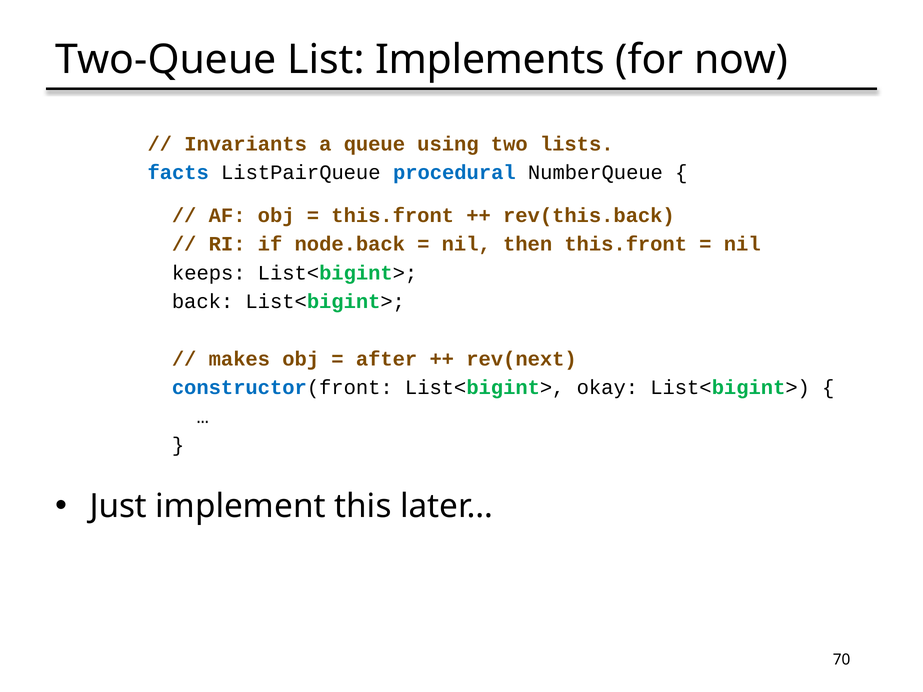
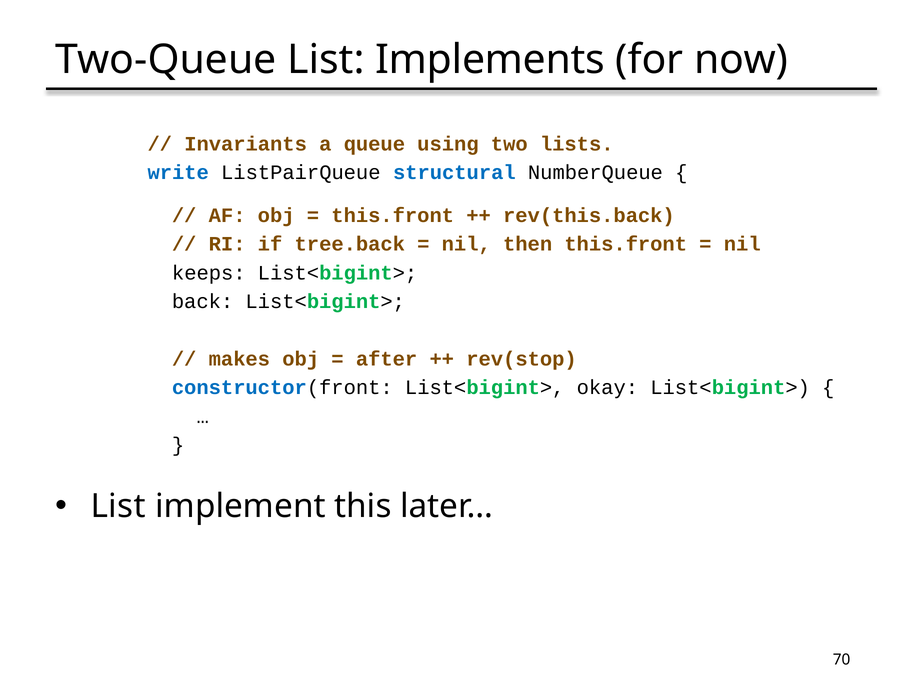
facts: facts -> write (178, 173)
procedural: procedural -> structural (454, 173)
node.back: node.back -> tree.back (350, 244)
rev(next: rev(next -> rev(stop (522, 359)
Just: Just -> List (118, 507)
